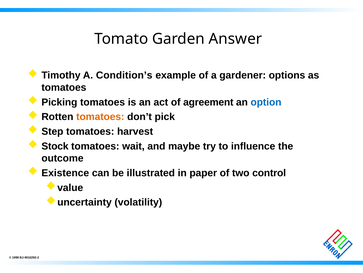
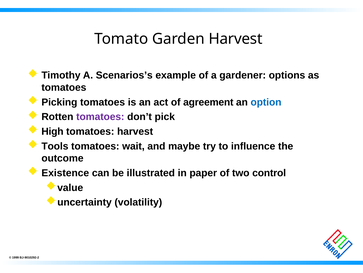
Garden Answer: Answer -> Harvest (236, 39)
Condition’s: Condition’s -> Scenarios’s (124, 75)
tomatoes colour: orange -> purple (100, 117)
Step: Step -> High (52, 131)
Stock: Stock -> Tools (55, 146)
